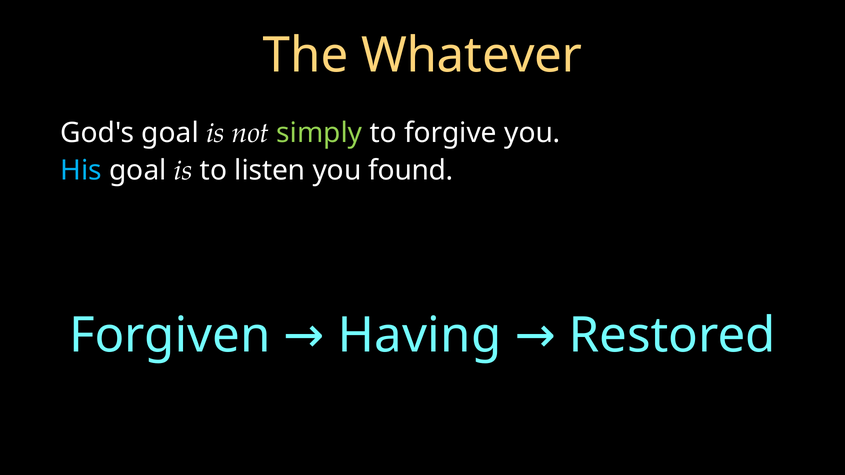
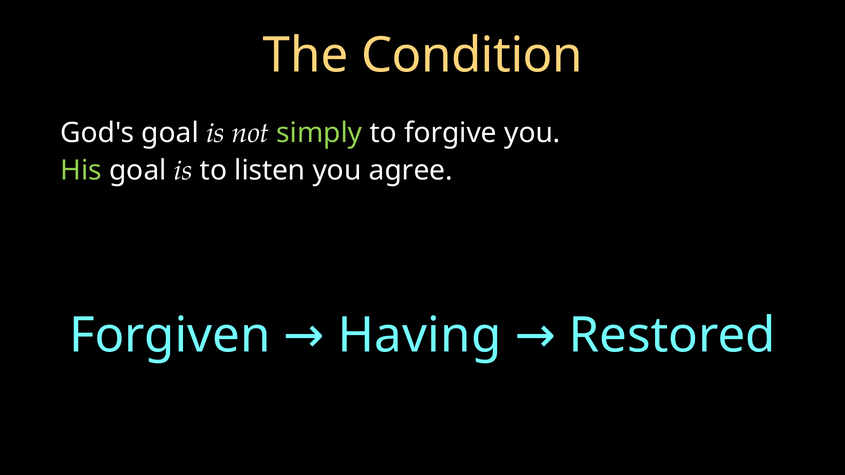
Whatever: Whatever -> Condition (472, 55)
His colour: light blue -> light green (81, 170)
found: found -> agree (411, 170)
